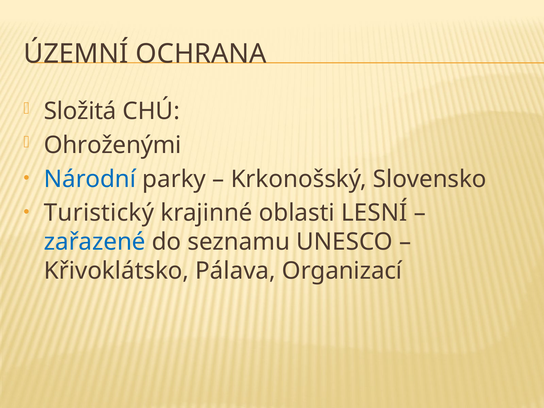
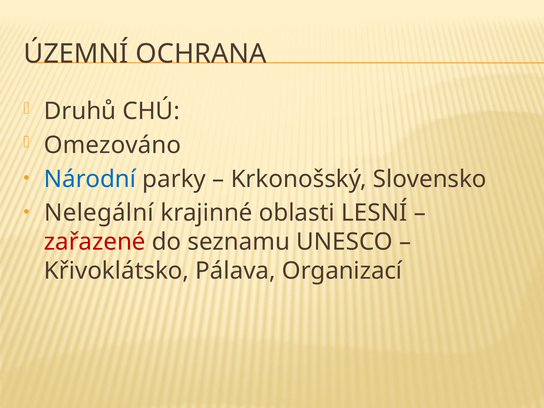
Složitá: Složitá -> Druhů (80, 111)
Ohroženými: Ohroženými -> Omezováno (113, 145)
Turistický: Turistický -> Nelegální (99, 213)
zařazené colour: blue -> red (95, 242)
